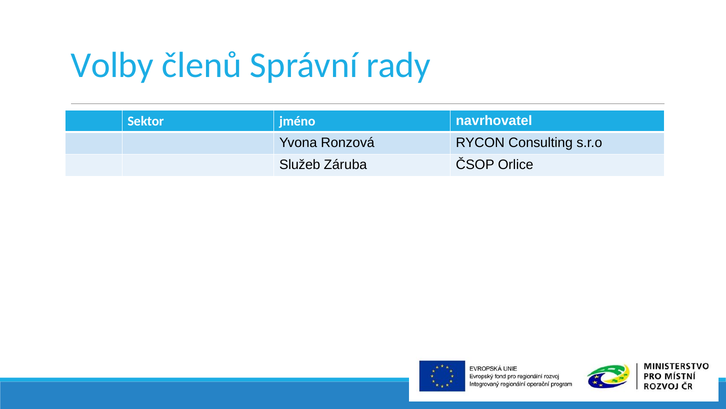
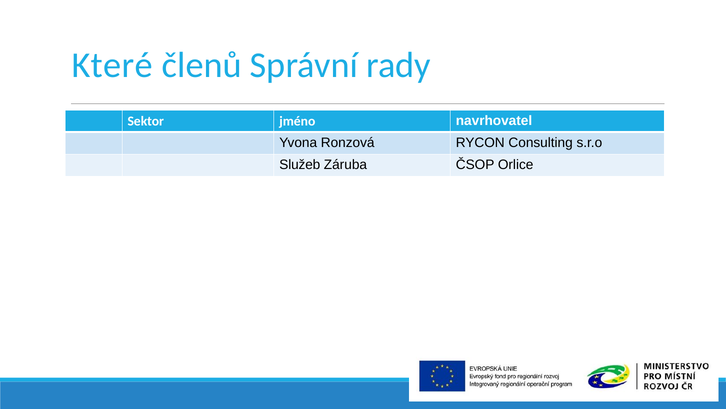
Volby: Volby -> Které (112, 65)
